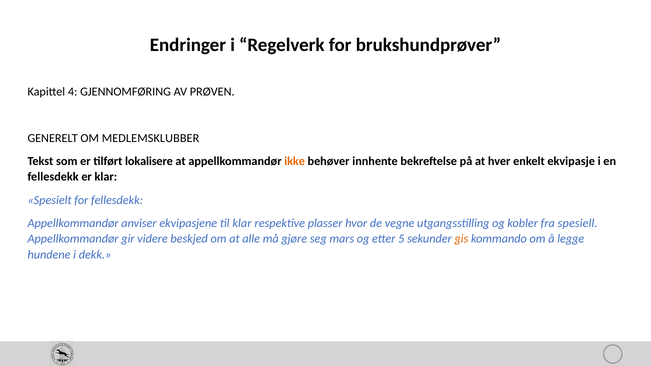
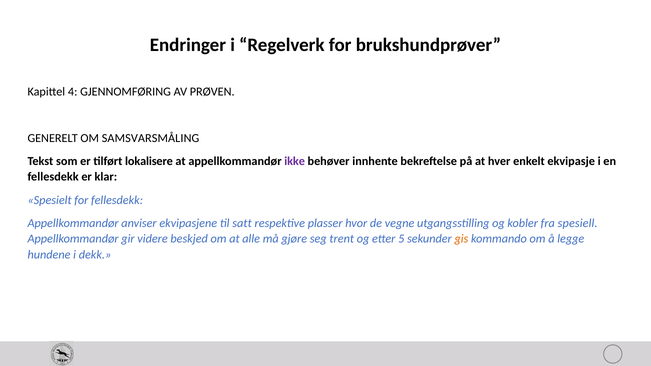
MEDLEMSKLUBBER: MEDLEMSKLUBBER -> SAMSVARSMÅLING (151, 138)
ikke colour: orange -> purple (295, 161)
til klar: klar -> satt (242, 223)
mars: mars -> trent (342, 239)
